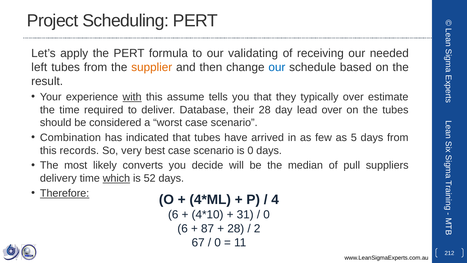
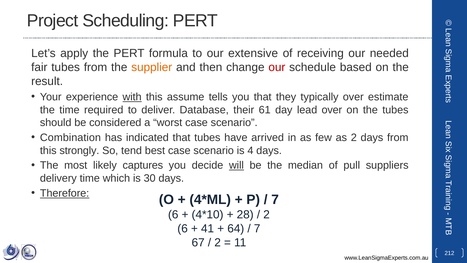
validating: validating -> extensive (253, 53)
left: left -> fair (39, 67)
our colour: blue -> red (277, 67)
their 28: 28 -> 61 (265, 110)
as 5: 5 -> 2 (354, 137)
records: records -> strongly (79, 150)
very: very -> tend (132, 150)
is 0: 0 -> 4 (250, 150)
converts: converts -> captures (143, 165)
will underline: none -> present (236, 165)
which underline: present -> none (116, 178)
52: 52 -> 30 (150, 178)
4: 4 -> 7 (275, 199)
31: 31 -> 28 (245, 214)
0: 0 -> 2 (267, 214)
87: 87 -> 41 (208, 228)
28: 28 -> 64 (236, 228)
2: 2 -> 7 (257, 228)
0: 0 -> 2 (218, 242)
